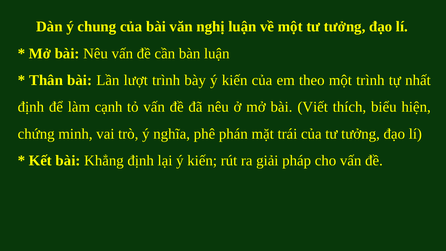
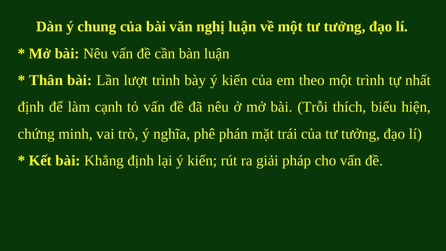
Viết: Viết -> Trỗi (313, 107)
